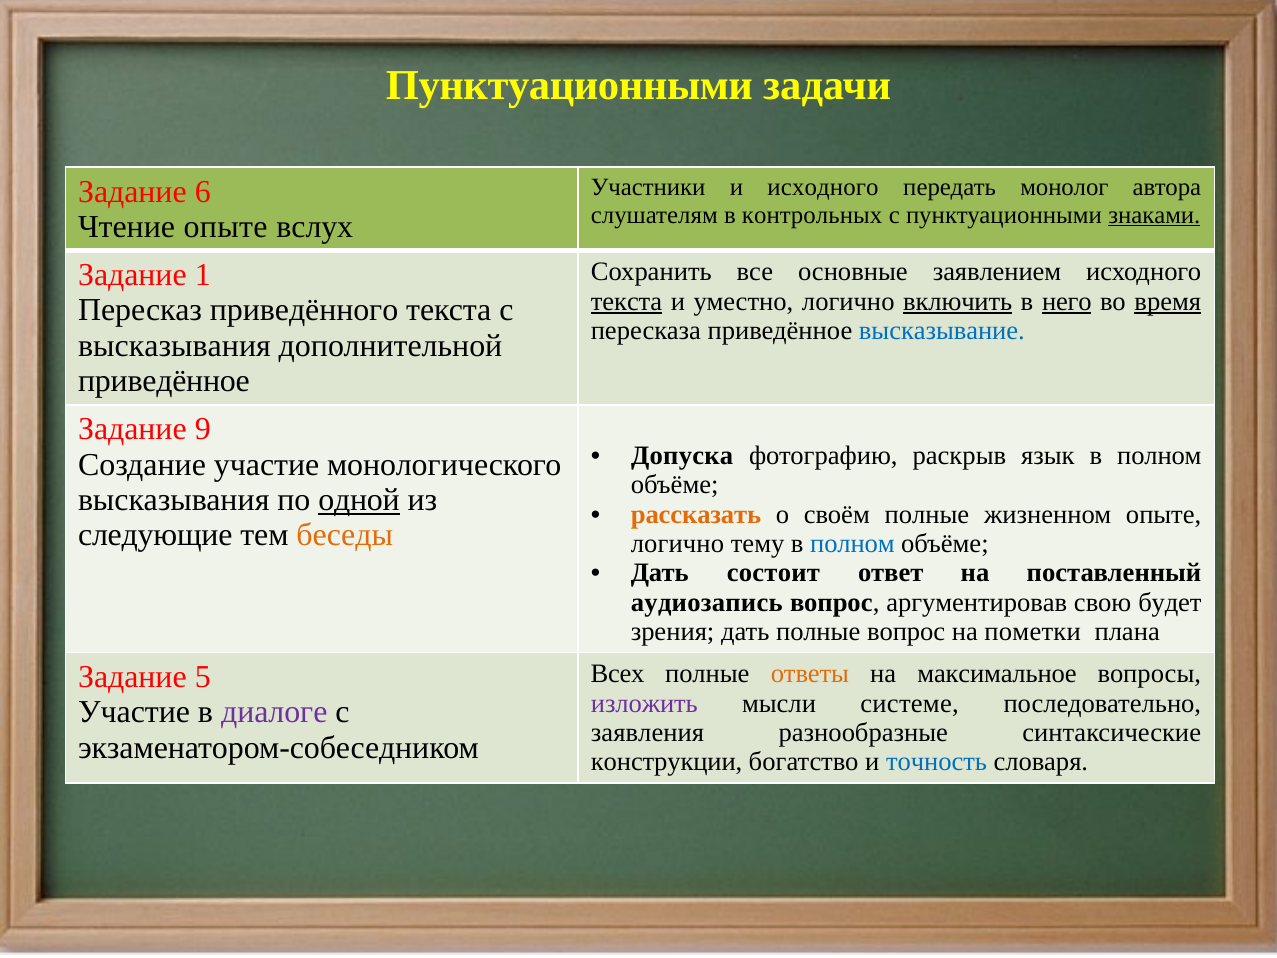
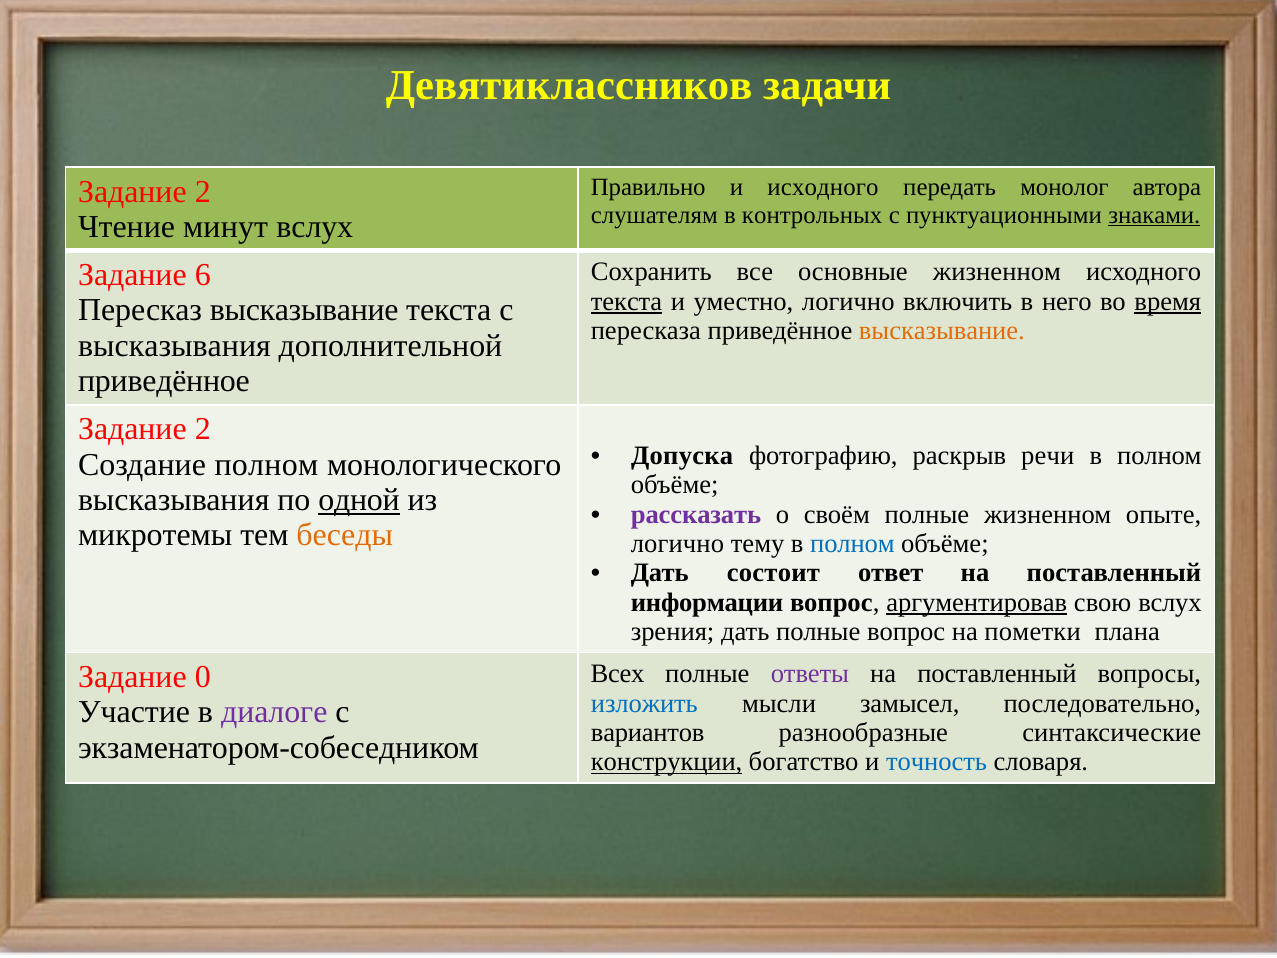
Пунктуационными: Пунктуационными -> Девятиклассников (569, 86)
Участники: Участники -> Правильно (648, 187)
6: 6 -> 2 (203, 191)
Чтение опыте: опыте -> минут (226, 227)
основные заявлением: заявлением -> жизненном (997, 272)
1: 1 -> 6 (203, 275)
включить underline: present -> none (958, 301)
него underline: present -> none (1067, 301)
Пересказ приведённого: приведённого -> высказывание (304, 310)
высказывание colour: blue -> orange (942, 331)
9: 9 -> 2 (203, 429)
язык: язык -> речи (1048, 455)
Создание участие: участие -> полном (266, 465)
рассказать colour: orange -> purple (696, 514)
следующие: следующие -> микротемы (155, 535)
аудиозапись: аудиозапись -> информации (707, 602)
аргументировав underline: none -> present (977, 602)
свою будет: будет -> вслух (1170, 602)
ответы colour: orange -> purple (810, 674)
максимальное: максимальное -> поставленный (997, 674)
5: 5 -> 0 (203, 677)
изложить colour: purple -> blue (644, 703)
системе: системе -> замысел (910, 703)
заявления: заявления -> вариантов (648, 732)
конструкции underline: none -> present (667, 762)
